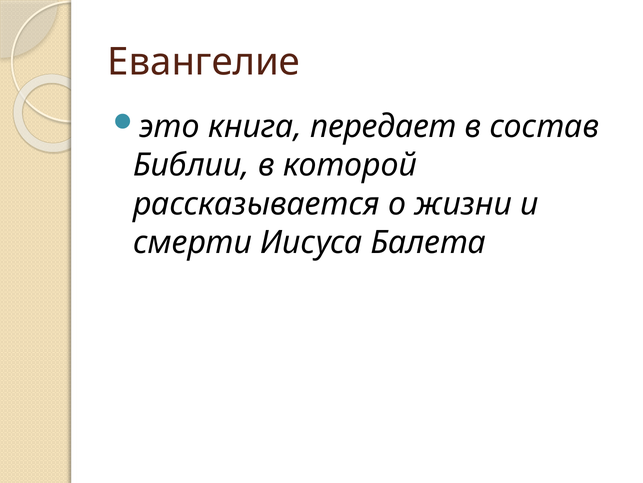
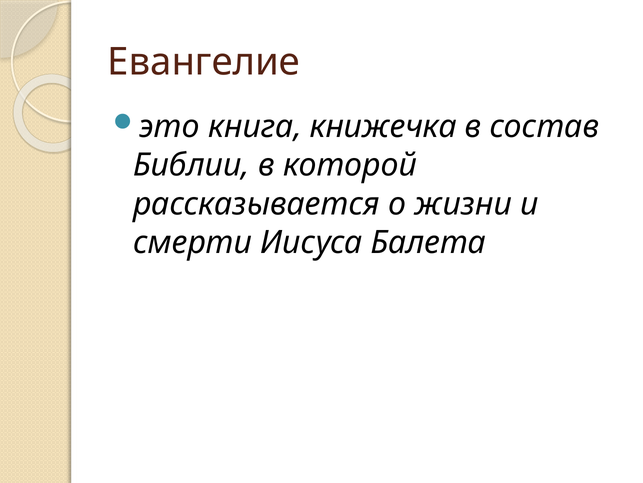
передает: передает -> книжечка (383, 127)
